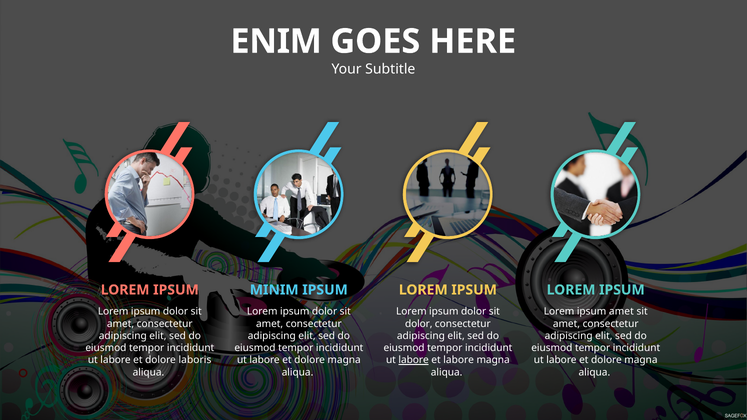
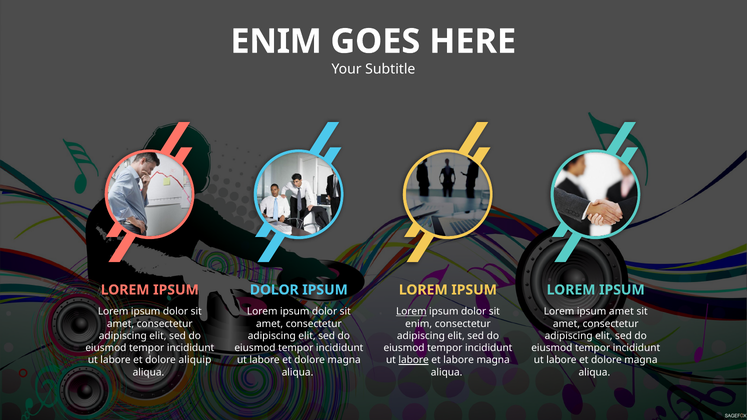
MINIM: MINIM -> DOLOR (274, 290)
Lorem underline: none -> present (411, 312)
dolor: dolor -> enim (419, 324)
laboris: laboris -> aliquip (195, 360)
